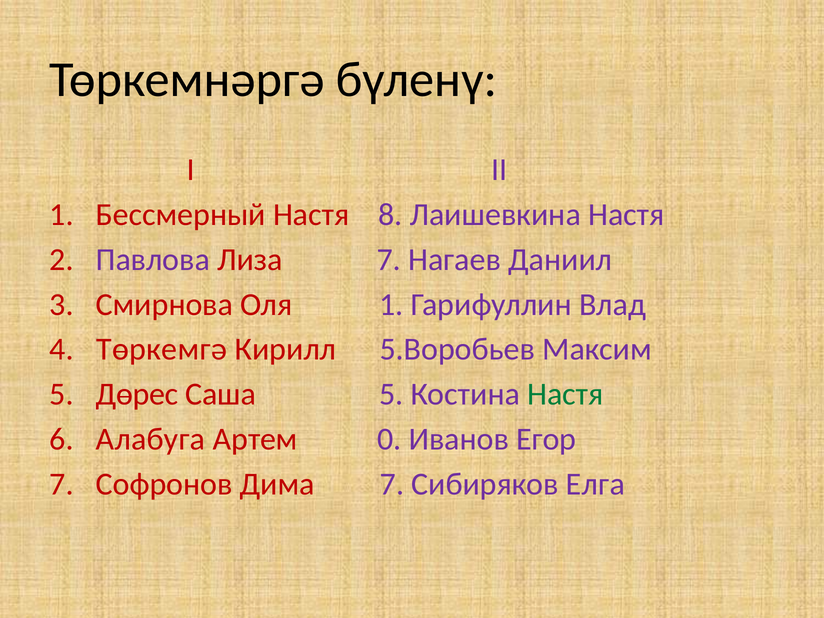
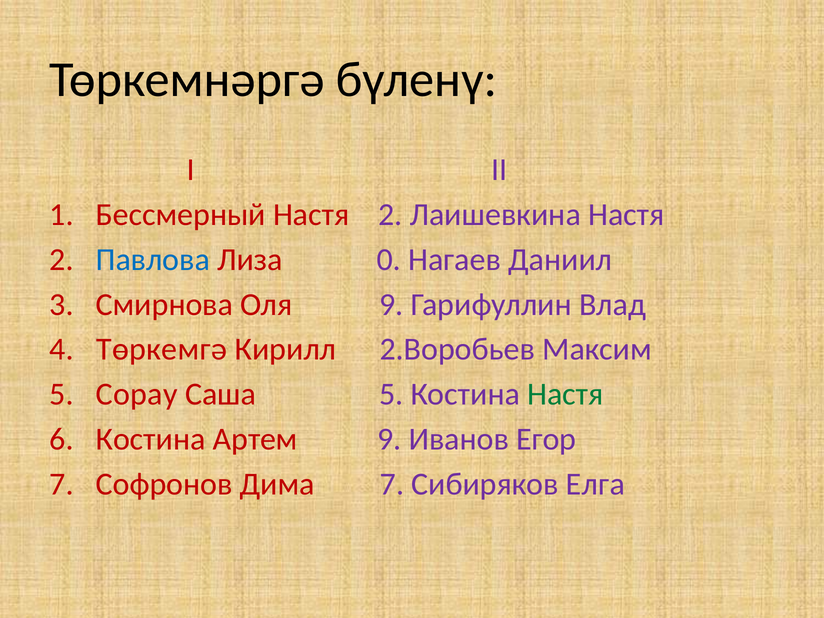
Бессмерный Настя 8: 8 -> 2 (390, 215)
Павлова colour: purple -> blue (153, 260)
Лиза 7: 7 -> 0 (389, 260)
Оля 1: 1 -> 9 (391, 304)
5.Воробьев: 5.Воробьев -> 2.Воробьев (457, 349)
Дөрес: Дөрес -> Сорау (137, 394)
6 Алабуга: Алабуга -> Костина (151, 439)
Артем 0: 0 -> 9 (389, 439)
